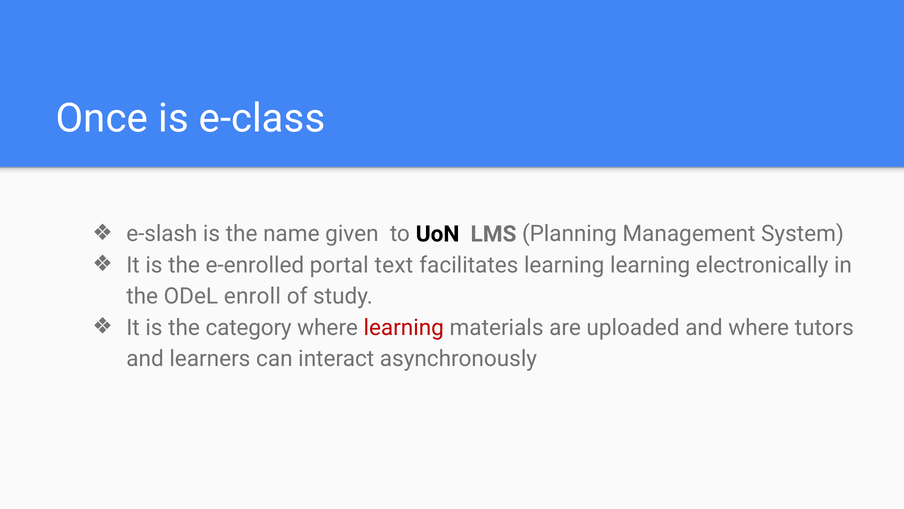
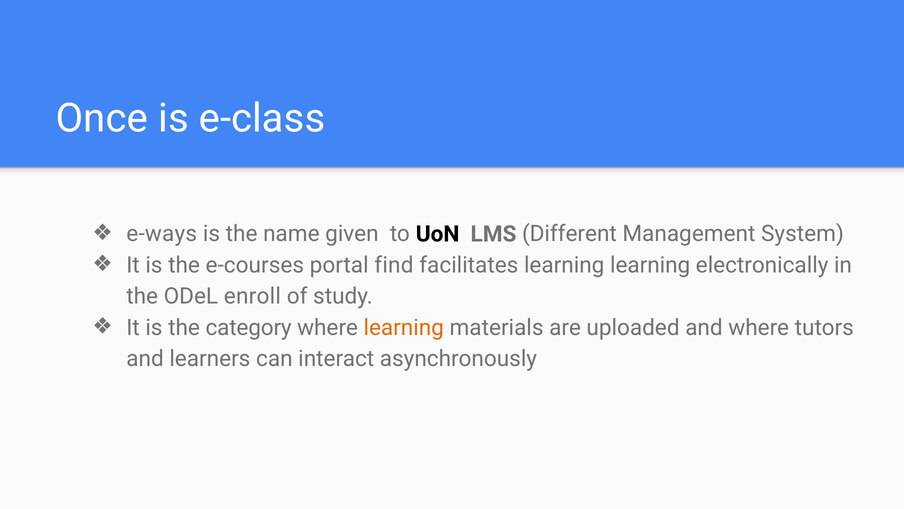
e-slash: e-slash -> e-ways (162, 234)
Planning: Planning -> Different (569, 234)
e-enrolled: e-enrolled -> e-courses (255, 265)
text: text -> find (394, 265)
learning colour: red -> orange (404, 327)
